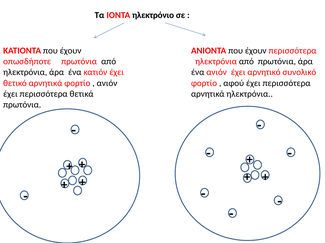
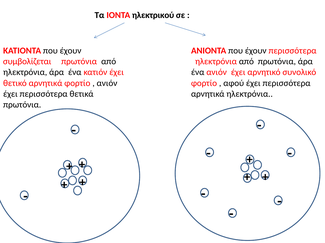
ηλεκτρόνιο: ηλεκτρόνιο -> ηλεκτρικού (153, 15)
οπωσδήποτε: οπωσδήποτε -> συμβολίζεται (27, 62)
